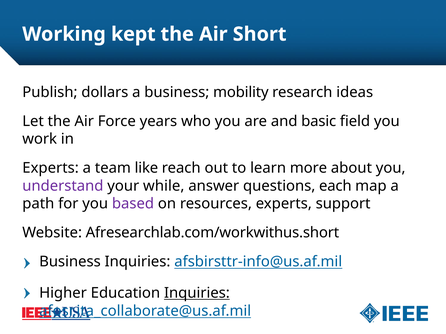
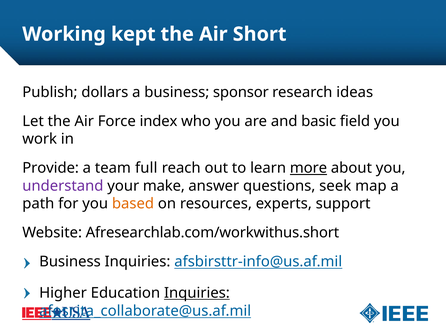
mobility: mobility -> sponsor (241, 92)
years: years -> index (159, 121)
Experts: Experts -> Provide (51, 168)
like: like -> full (146, 168)
more underline: none -> present (308, 168)
while: while -> make (164, 186)
each: each -> seek (335, 186)
based colour: purple -> orange (133, 204)
